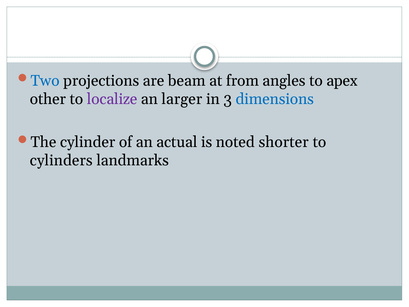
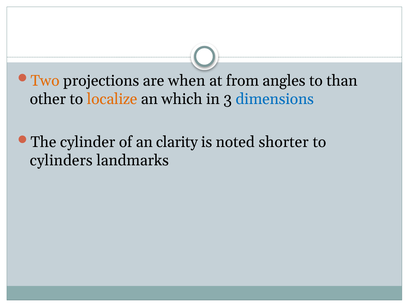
Two colour: blue -> orange (45, 81)
beam: beam -> when (187, 81)
apex: apex -> than (342, 81)
localize colour: purple -> orange (112, 99)
larger: larger -> which (182, 99)
actual: actual -> clarity (177, 142)
